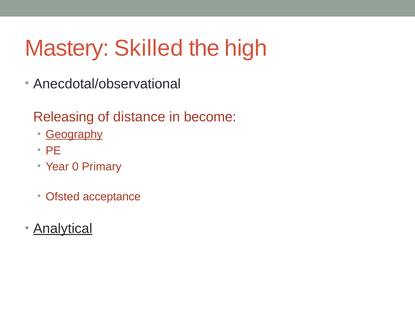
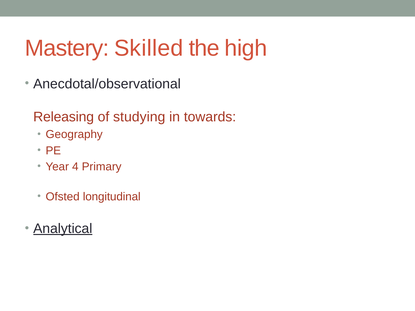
distance: distance -> studying (139, 117)
become: become -> towards (210, 117)
Geography underline: present -> none (74, 135)
0: 0 -> 4 (75, 167)
acceptance: acceptance -> longitudinal (112, 197)
